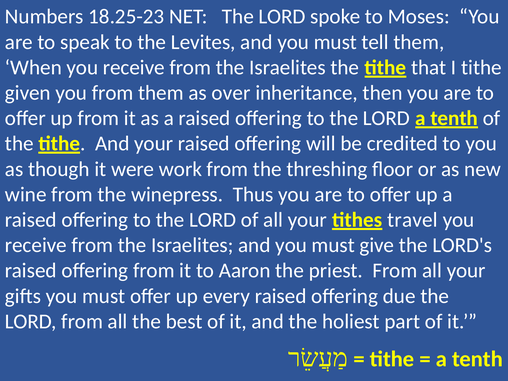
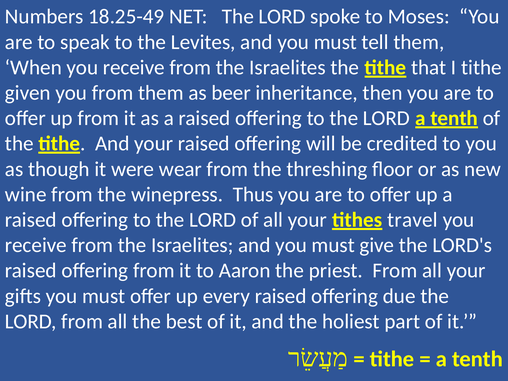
18.25-23: 18.25-23 -> 18.25-49 (126, 17)
over: over -> beer (231, 93)
work: work -> wear (180, 169)
